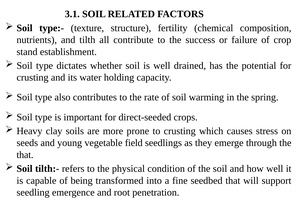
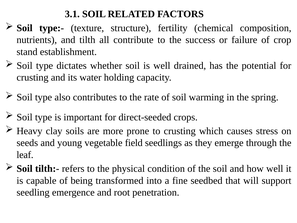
that: that -> leaf (25, 155)
